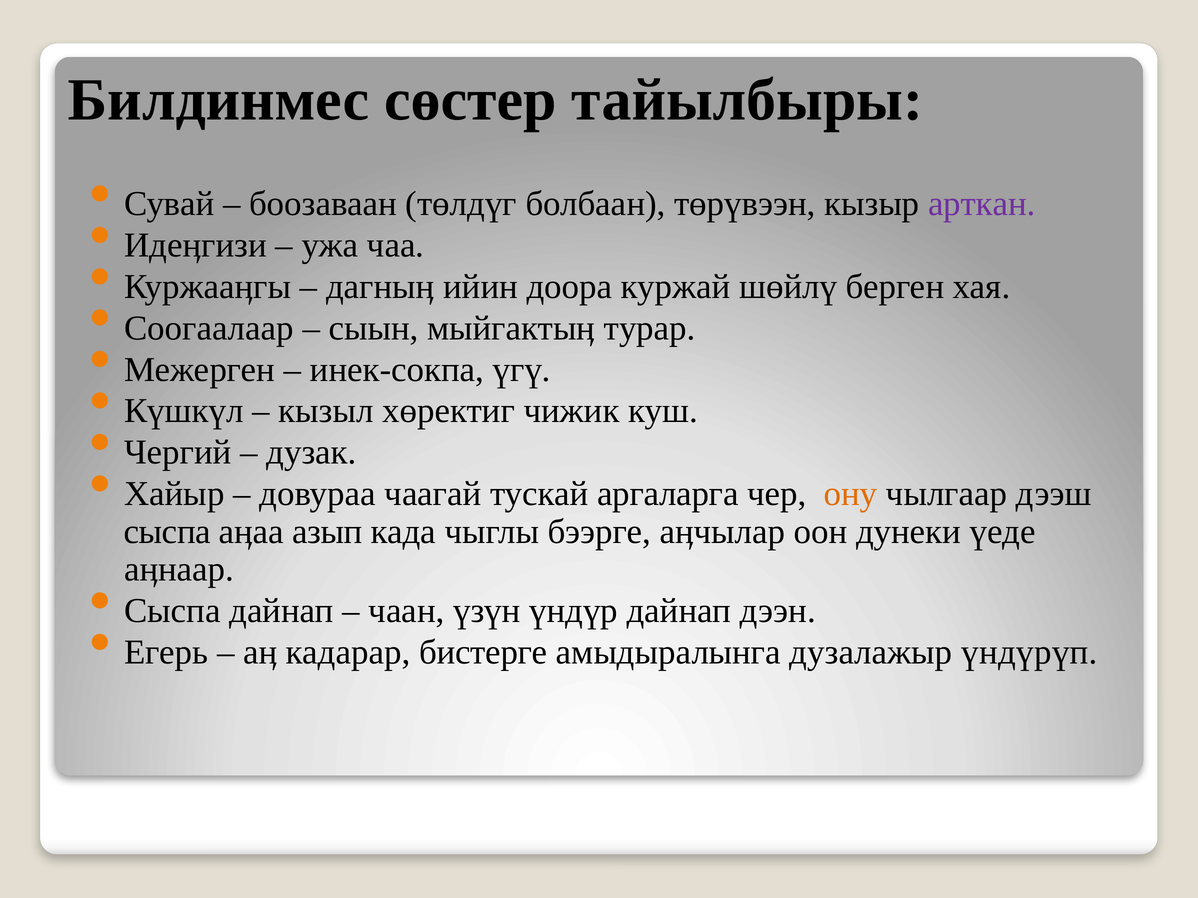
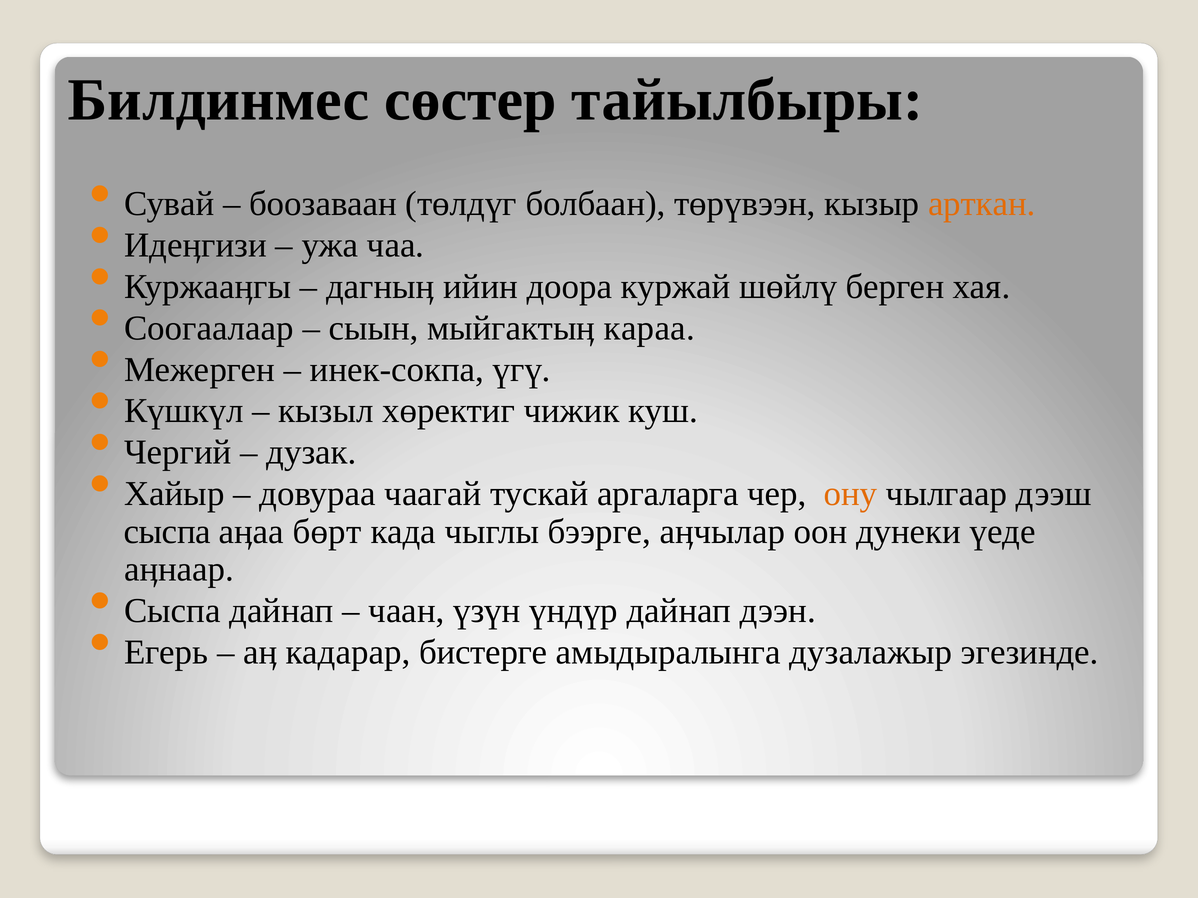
арткан colour: purple -> orange (982, 204)
турар: турар -> караа (649, 328)
азып: азып -> бөрт (327, 532)
үндүрүп: үндүрүп -> эгезинде (1030, 652)
